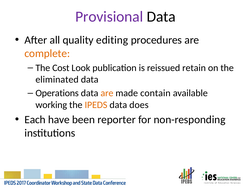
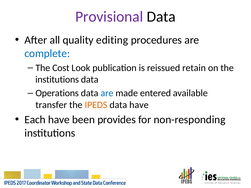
complete colour: orange -> blue (47, 54)
eliminated: eliminated -> institutions (57, 80)
are colour: orange -> blue (107, 93)
contain: contain -> entered (155, 93)
working: working -> transfer (51, 105)
data does: does -> have (139, 105)
reporter: reporter -> provides (117, 120)
